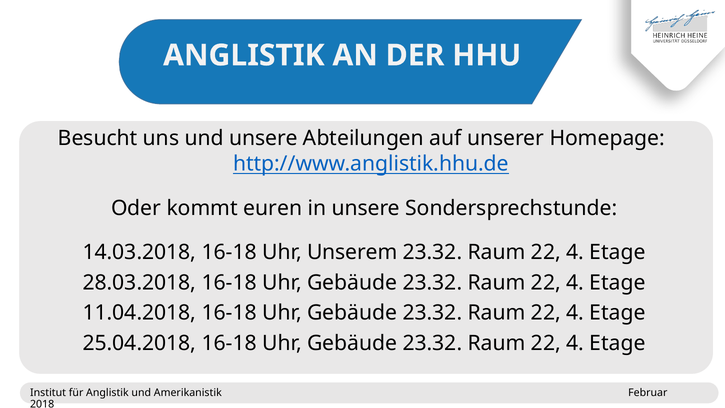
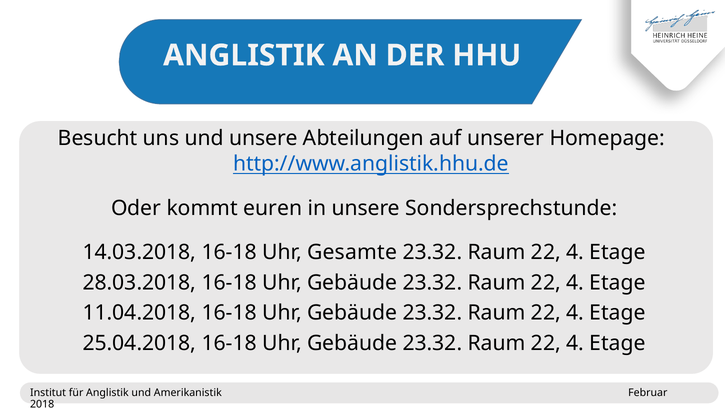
Unserem: Unserem -> Gesamte (352, 252)
